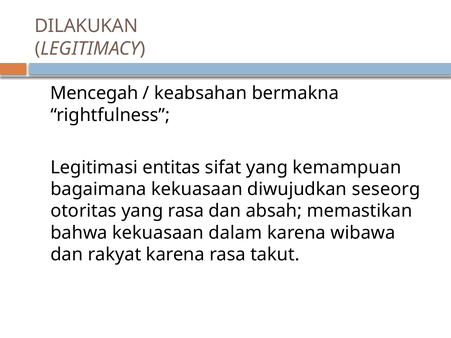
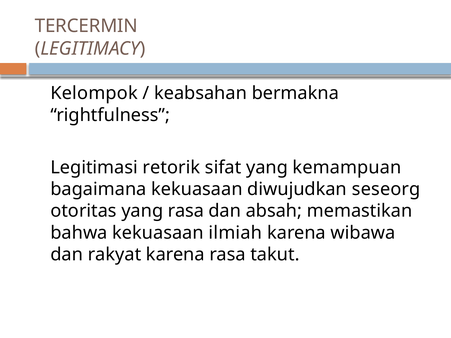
DILAKUKAN: DILAKUKAN -> TERCERMIN (86, 26)
Mencegah: Mencegah -> Kelompok (94, 93)
entitas: entitas -> retorik (171, 168)
dalam: dalam -> ilmiah (235, 233)
